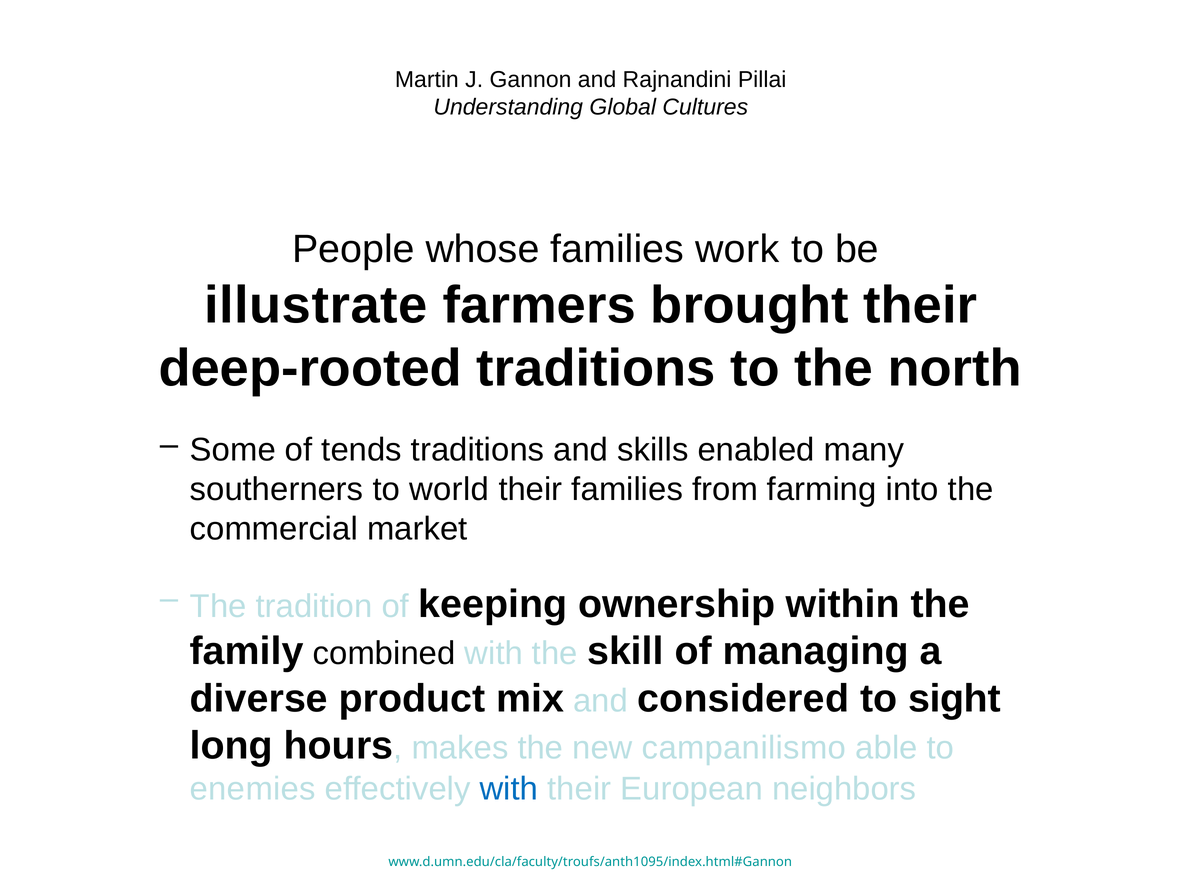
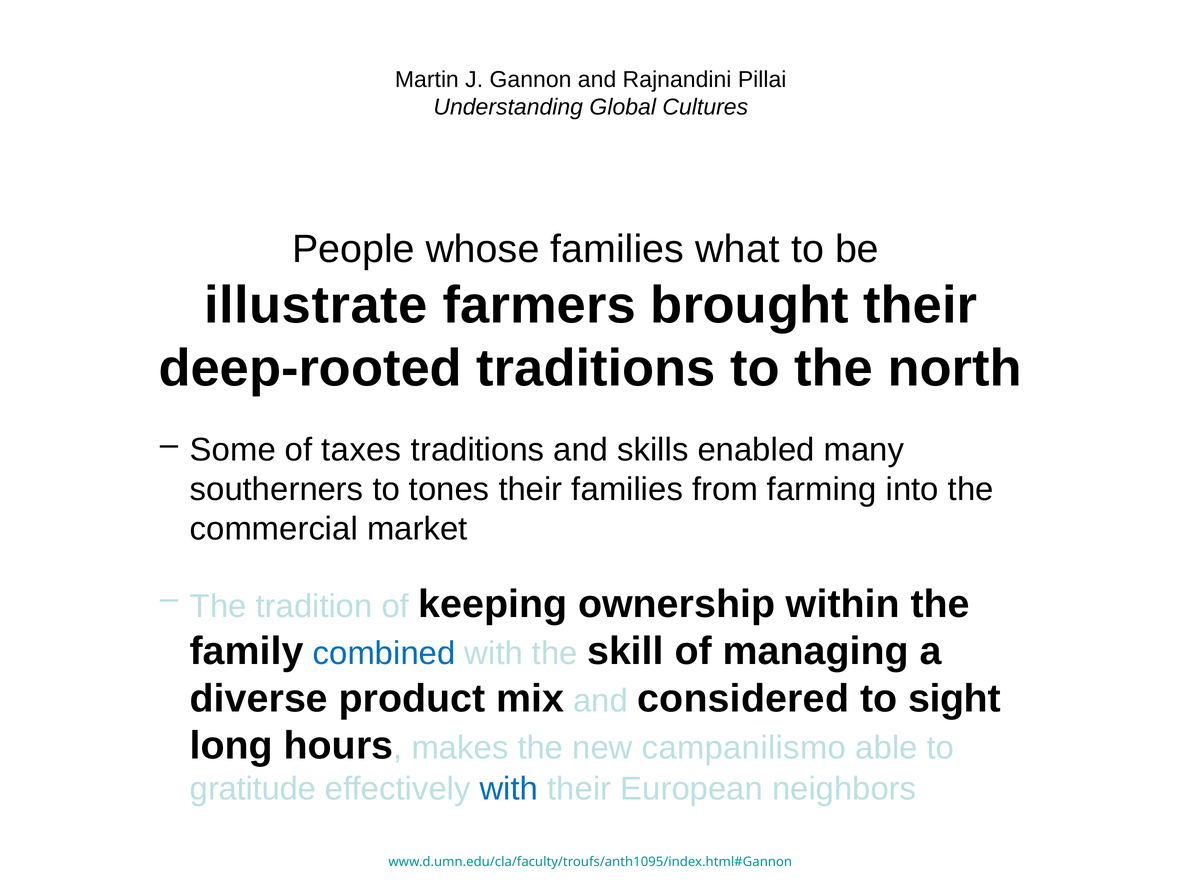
work: work -> what (737, 249)
tends: tends -> taxes (361, 450)
world: world -> tones (449, 489)
combined colour: black -> blue (384, 653)
enemies: enemies -> gratitude (253, 788)
